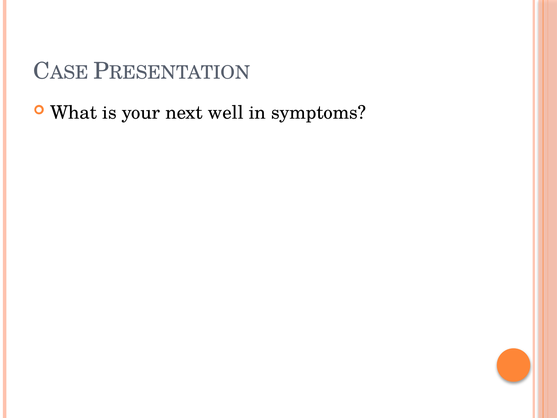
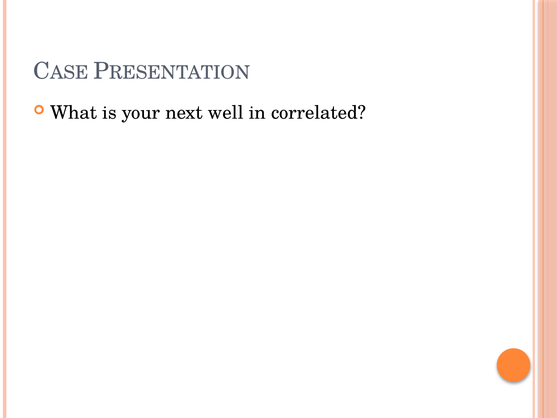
symptoms: symptoms -> correlated (319, 113)
